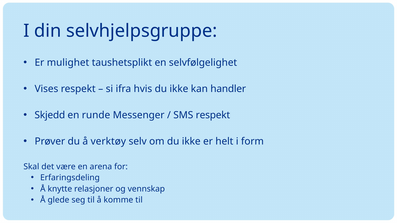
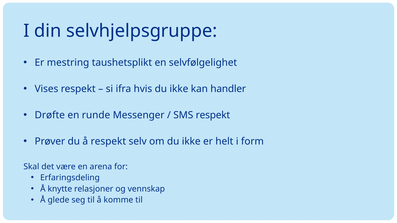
mulighet: mulighet -> mestring (68, 63)
Skjedd: Skjedd -> Drøfte (50, 115)
å verktøy: verktøy -> respekt (108, 142)
